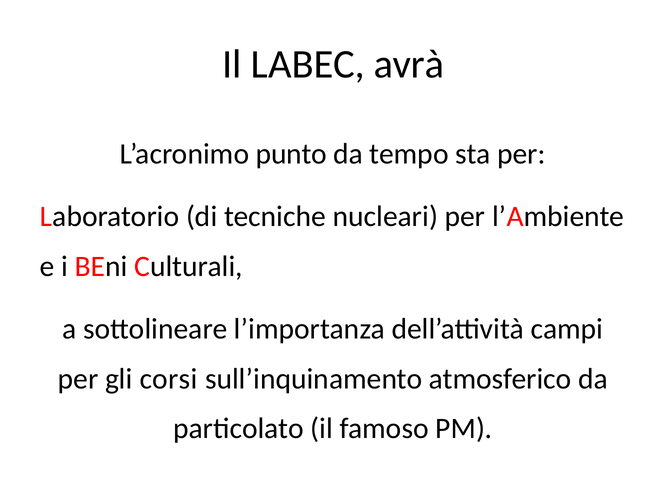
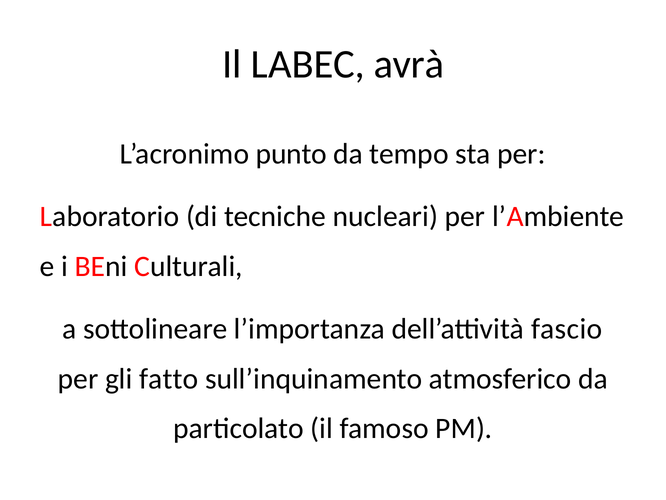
campi: campi -> fascio (567, 329)
corsi: corsi -> fatto (169, 378)
